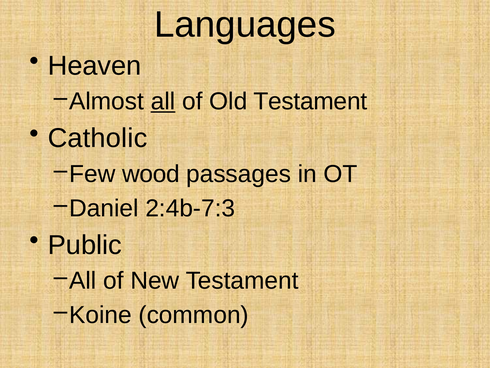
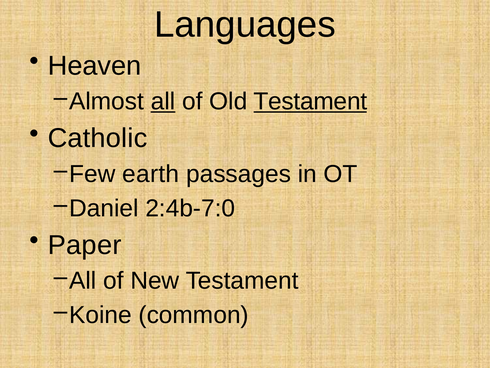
Testament underline: none -> present (310, 101)
wood: wood -> earth (151, 174)
2:4b-7:3: 2:4b-7:3 -> 2:4b-7:0 (190, 208)
Public: Public -> Paper (85, 245)
